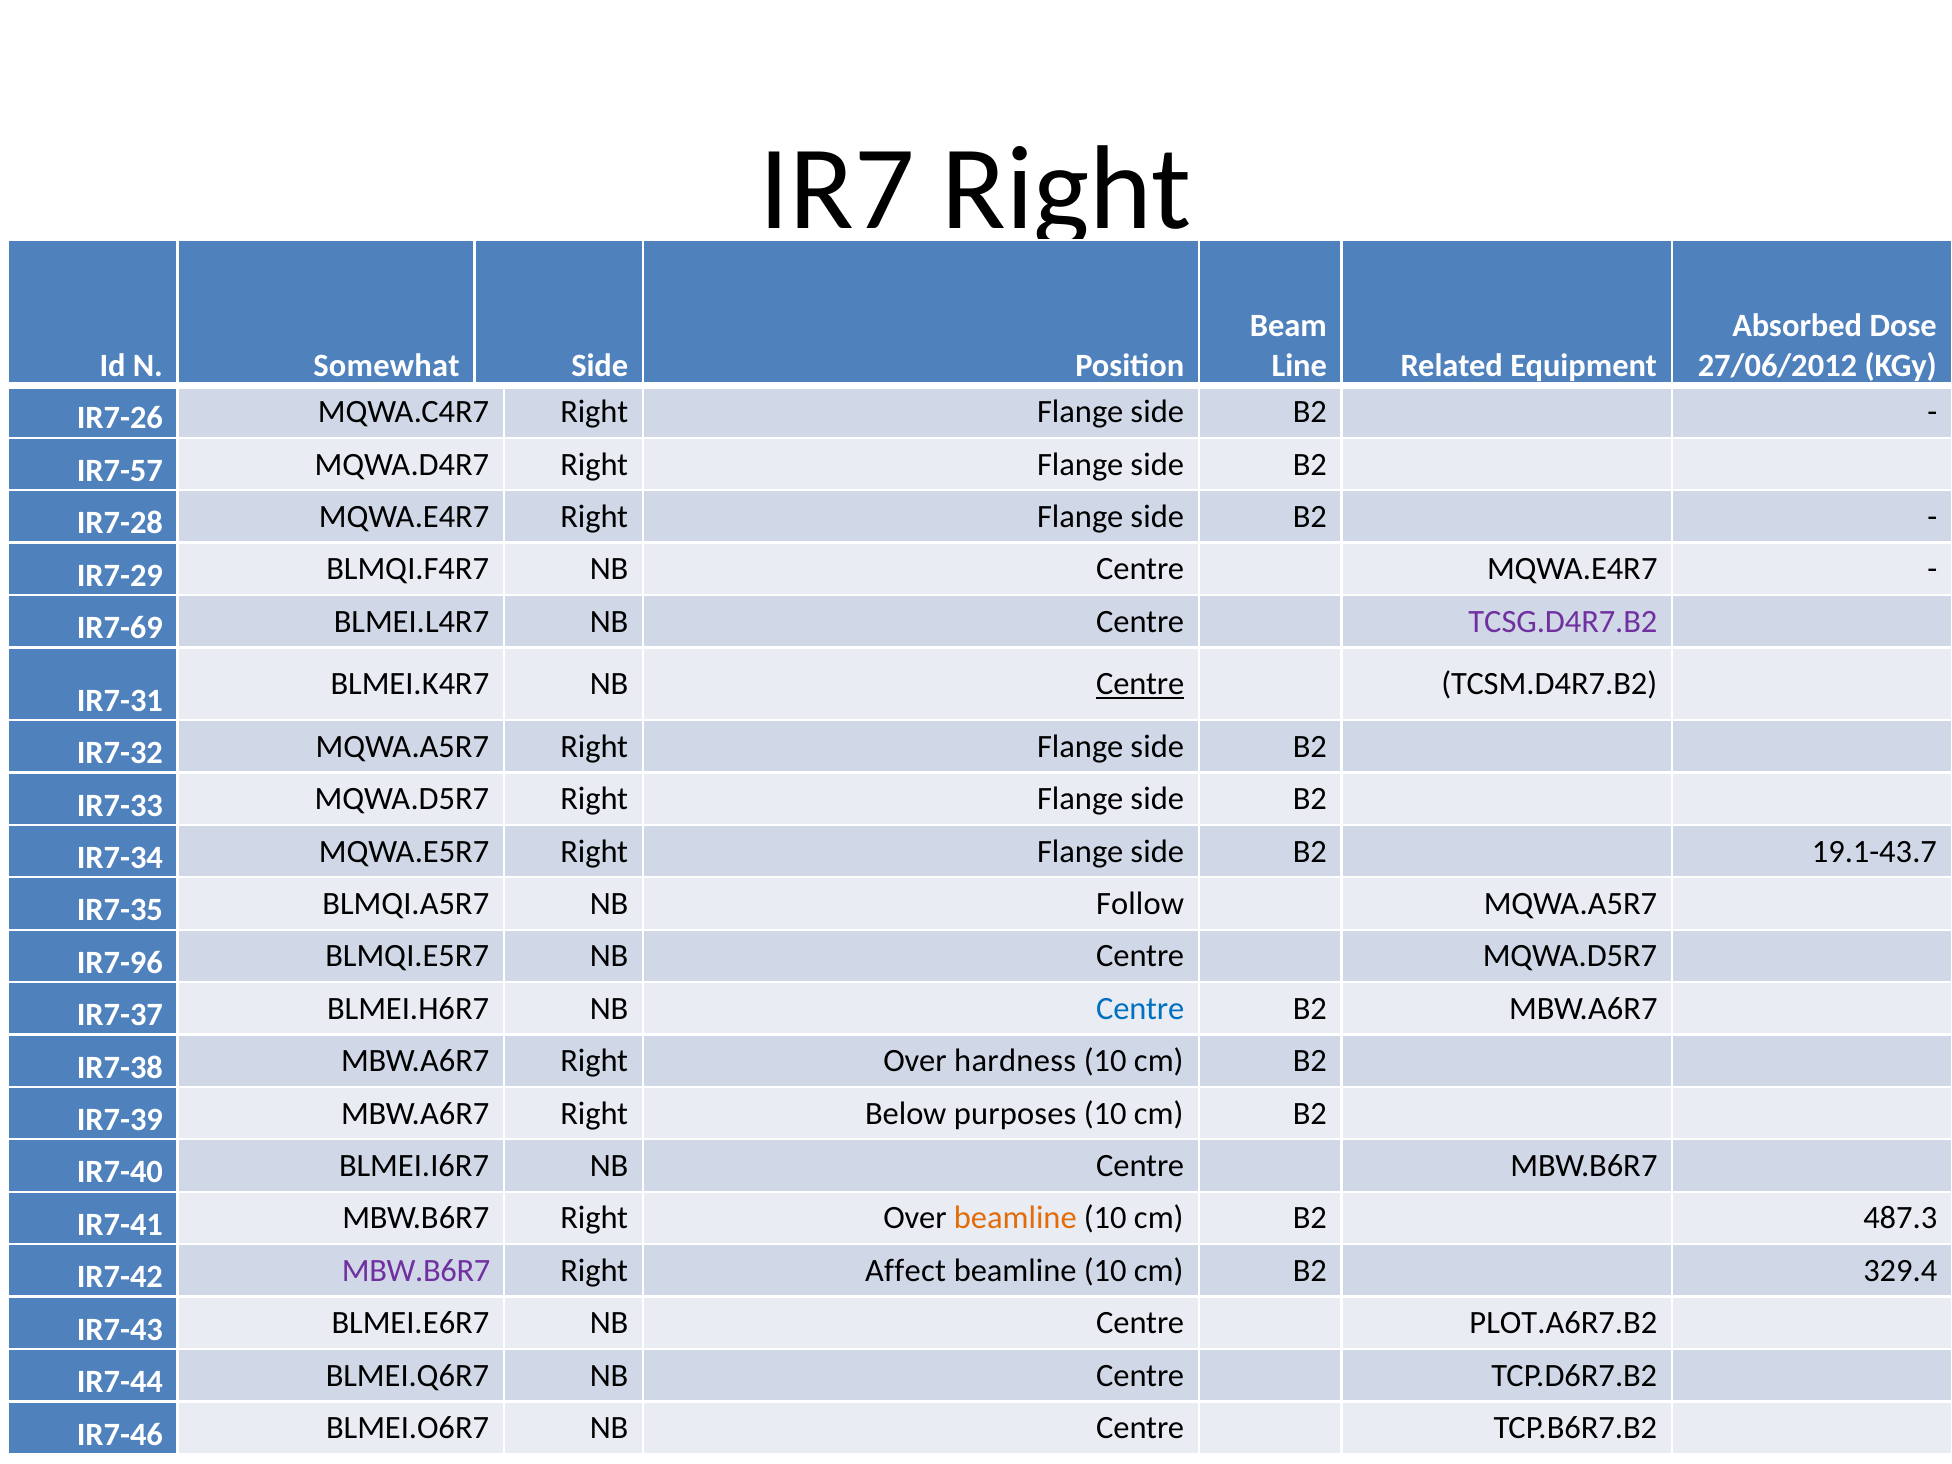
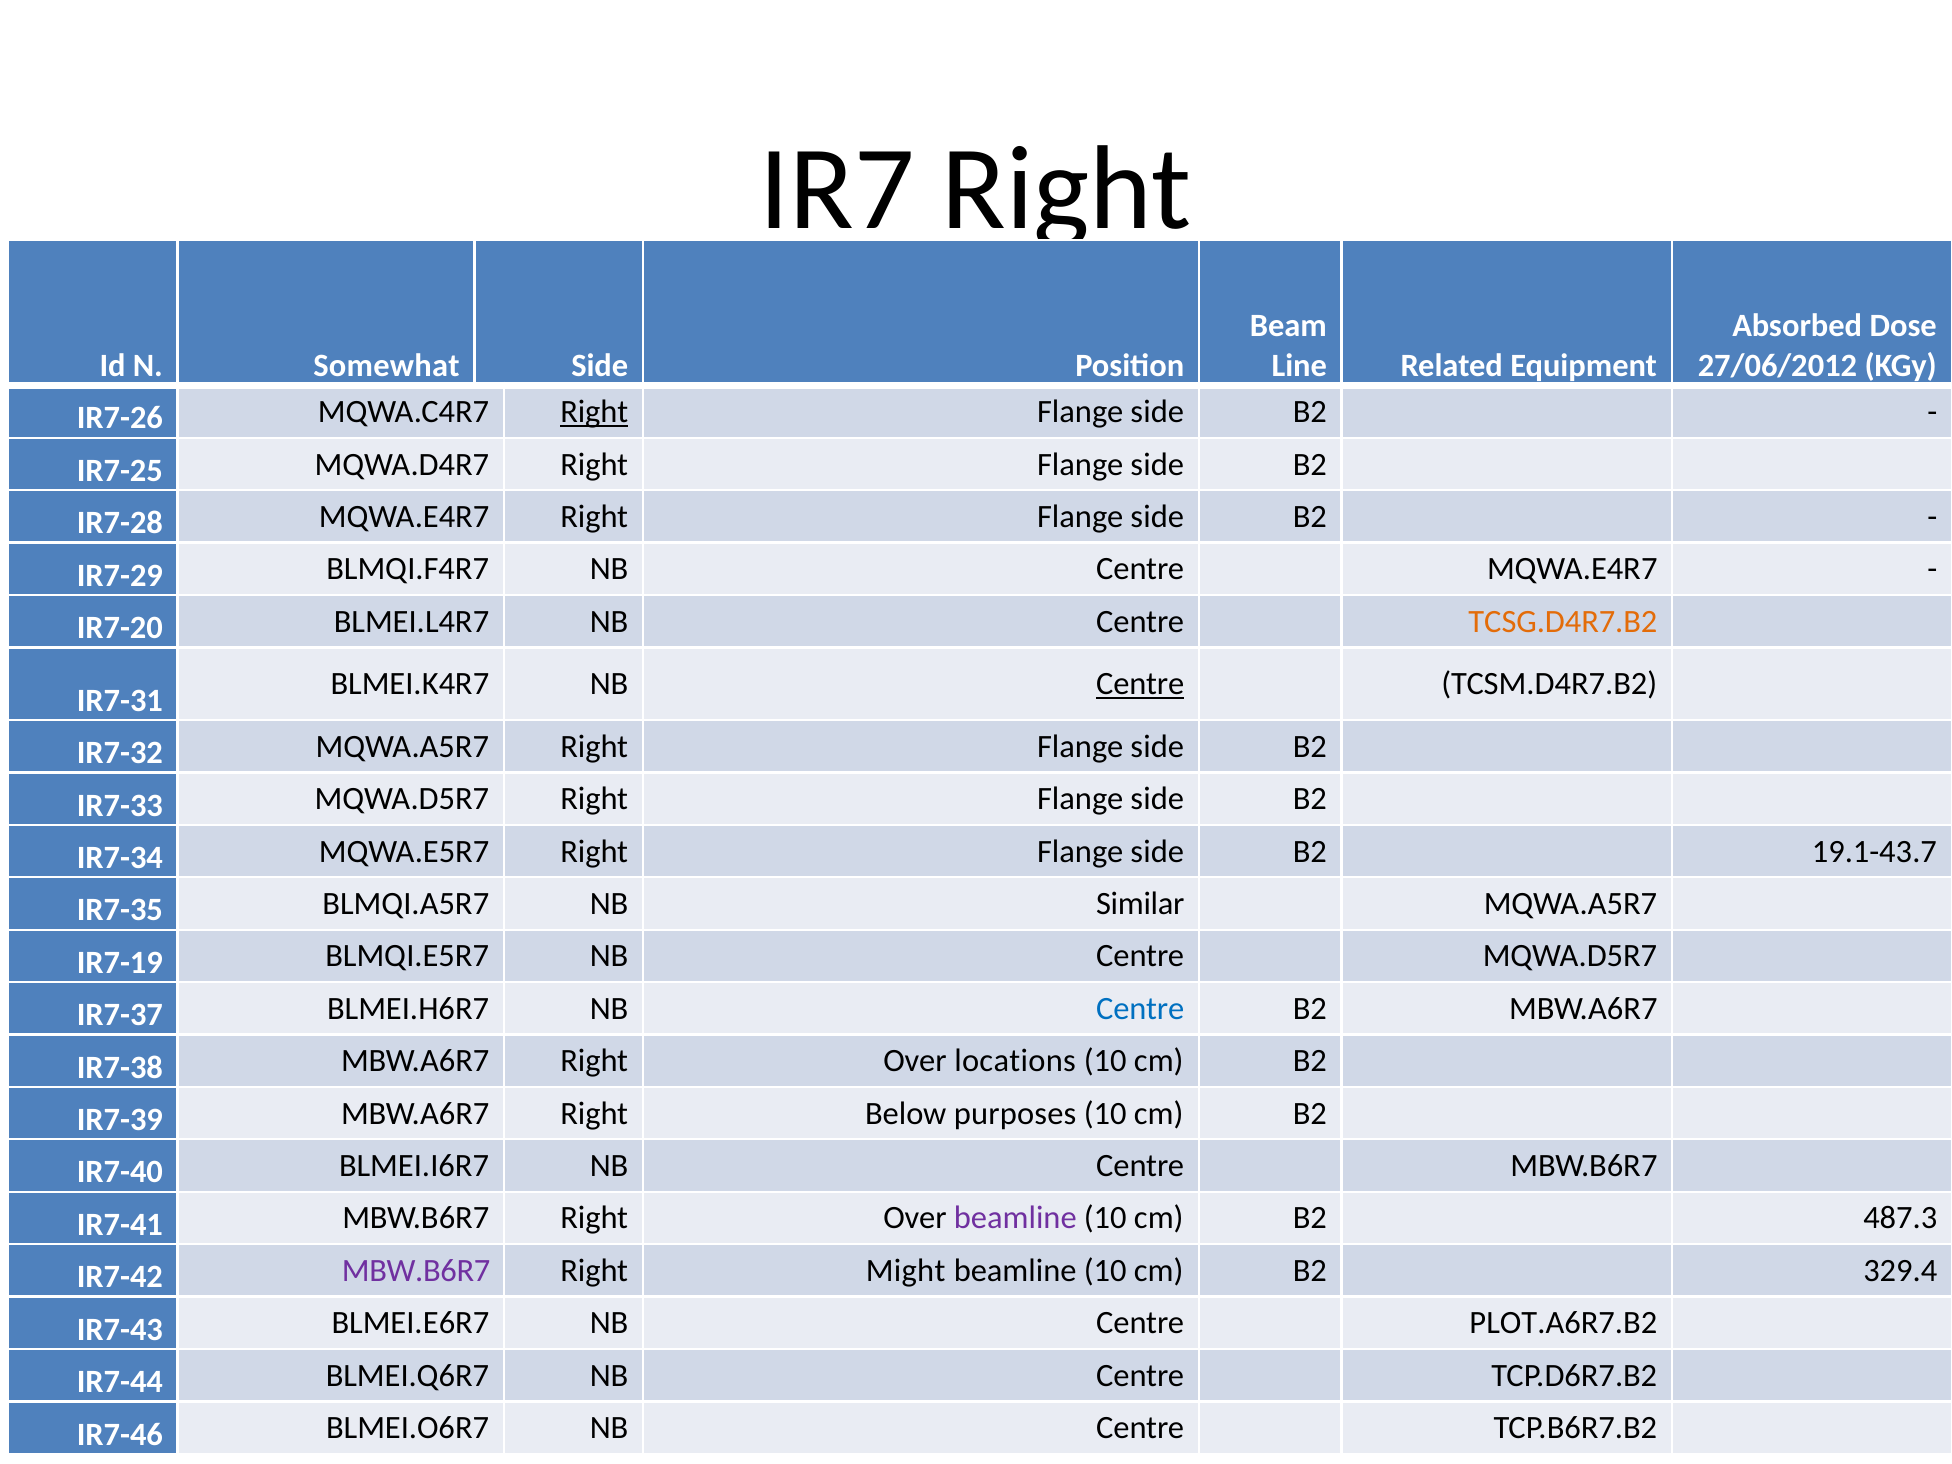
Right underline: none -> present (594, 412)
IR7-57: IR7-57 -> IR7-25 (120, 471)
IR7-69: IR7-69 -> IR7-20 (120, 628)
TCSG.D4R7.B2 colour: purple -> orange (1563, 622)
Follow: Follow -> Similar (1140, 904)
IR7-96: IR7-96 -> IR7-19 (120, 963)
hardness: hardness -> locations (1015, 1061)
beamline colour: orange -> purple (1015, 1218)
Affect: Affect -> Might (906, 1271)
